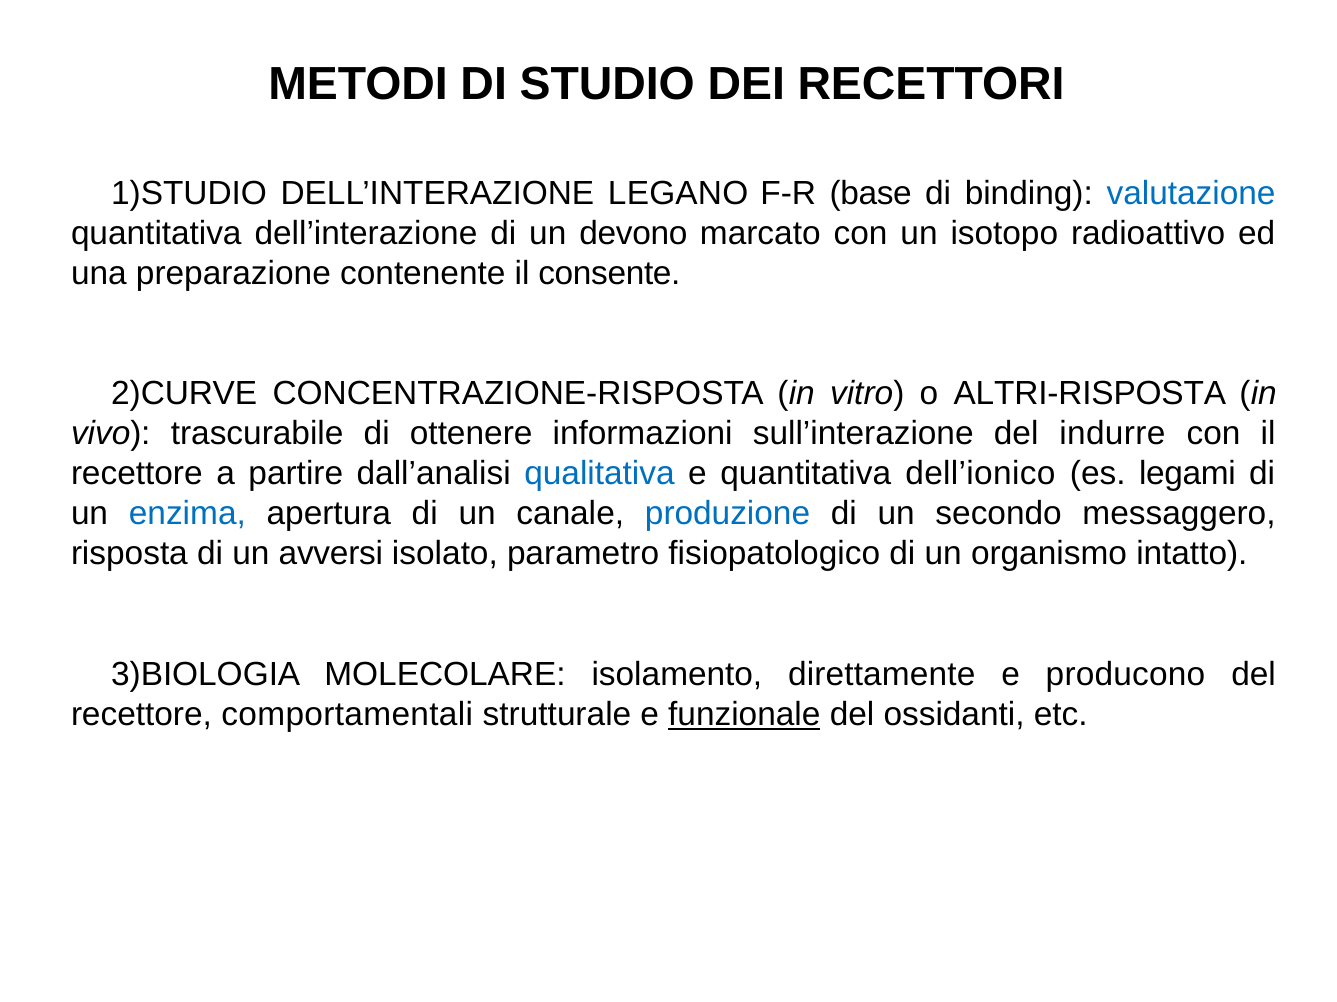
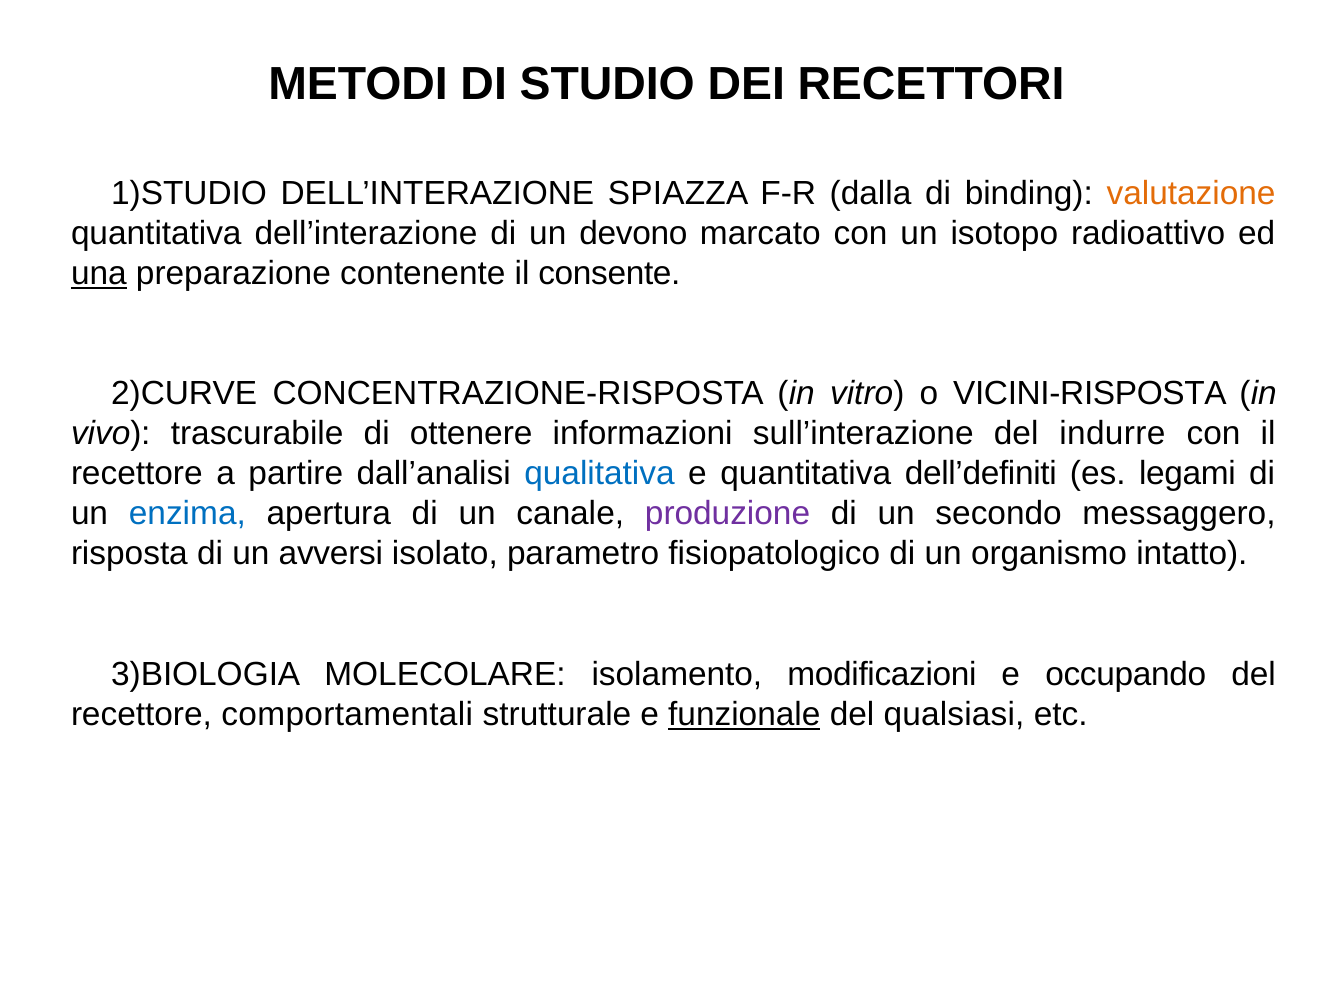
LEGANO: LEGANO -> SPIAZZA (678, 193)
base: base -> dalla (871, 193)
valutazione colour: blue -> orange (1191, 193)
una underline: none -> present (99, 274)
ALTRI-RISPOSTA: ALTRI-RISPOSTA -> VICINI-RISPOSTA (1090, 394)
dell’ionico: dell’ionico -> dell’definiti (981, 474)
produzione colour: blue -> purple (728, 514)
direttamente: direttamente -> modificazioni (882, 675)
producono: producono -> occupando (1126, 675)
ossidanti: ossidanti -> qualsiasi (954, 715)
